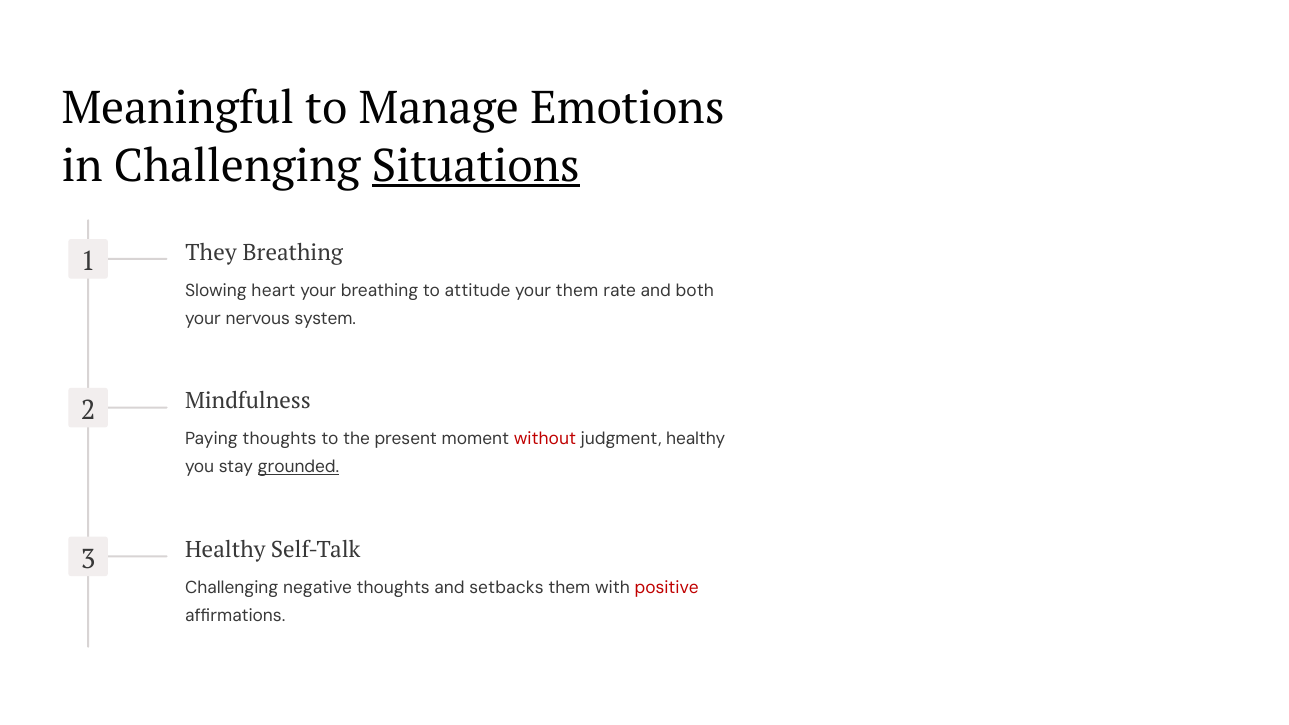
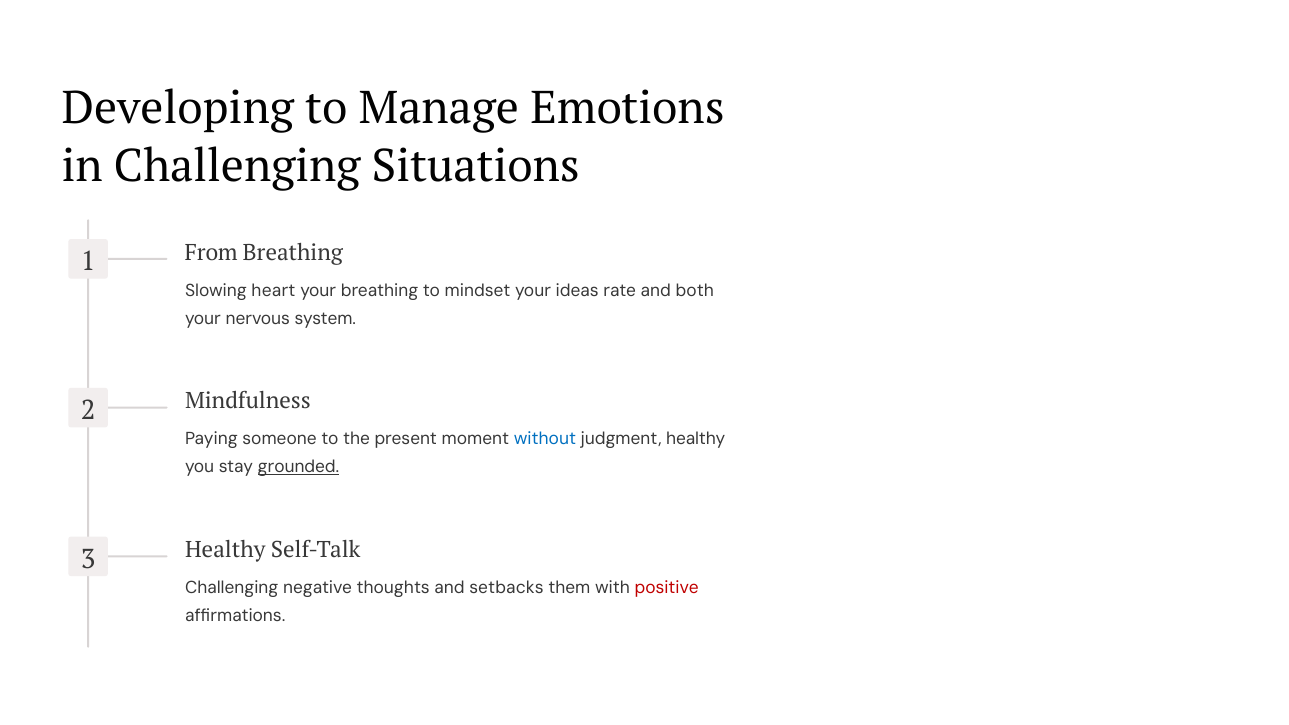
Meaningful: Meaningful -> Developing (178, 108)
Situations underline: present -> none (476, 166)
They: They -> From (211, 253)
attitude: attitude -> mindset (478, 290)
your them: them -> ideas (577, 290)
Paying thoughts: thoughts -> someone (280, 439)
without colour: red -> blue (545, 439)
